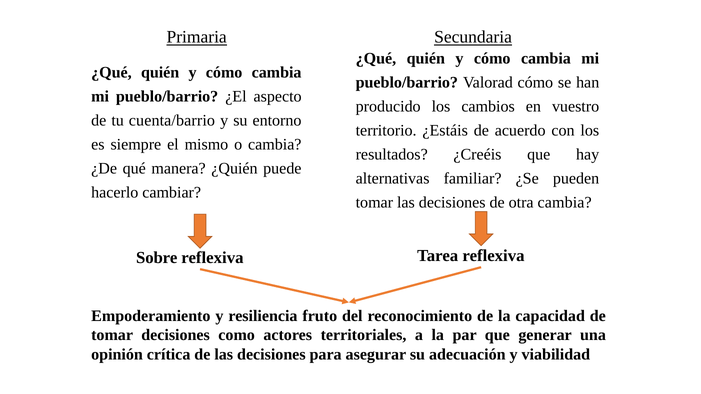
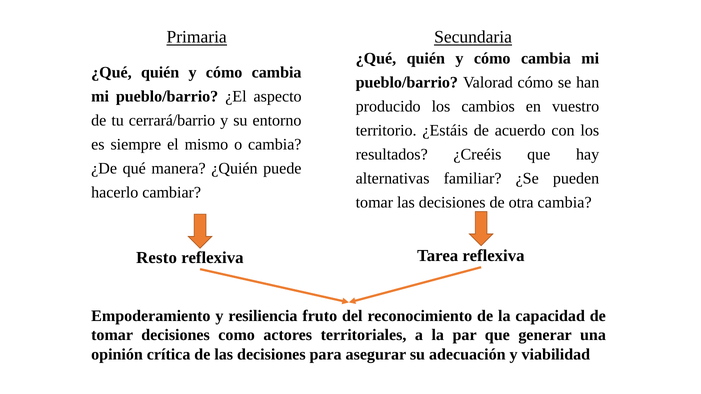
cuenta/barrio: cuenta/barrio -> cerrará/barrio (172, 120)
Sobre: Sobre -> Resto (157, 258)
